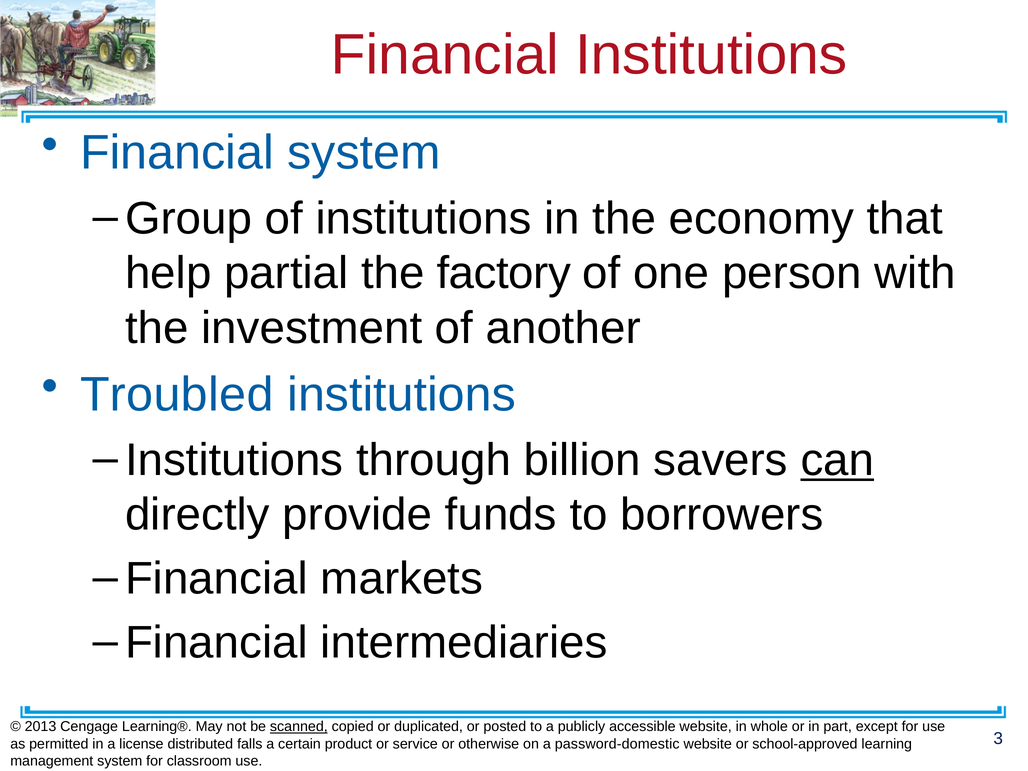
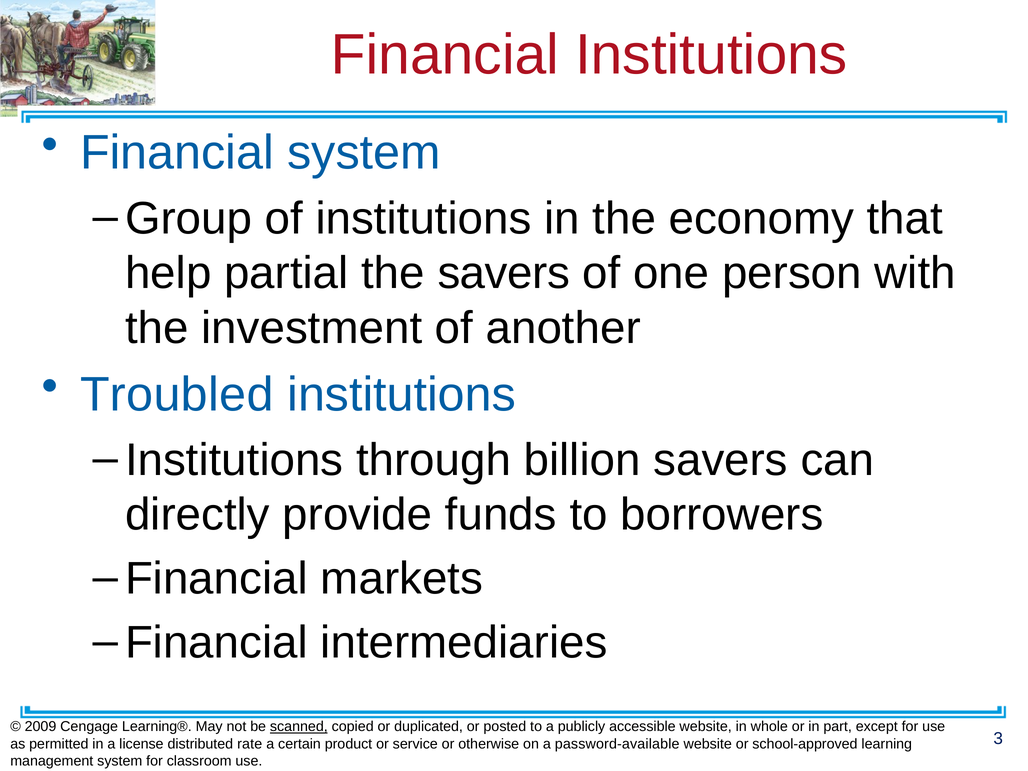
the factory: factory -> savers (504, 273)
can underline: present -> none (837, 460)
2013: 2013 -> 2009 (41, 727)
falls: falls -> rate (250, 744)
password-domestic: password-domestic -> password-available (617, 744)
